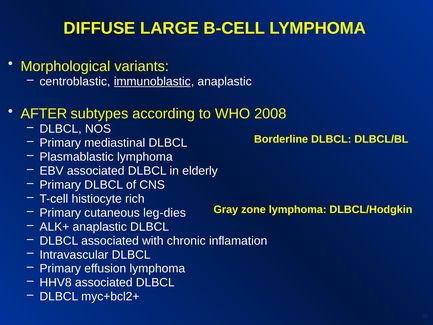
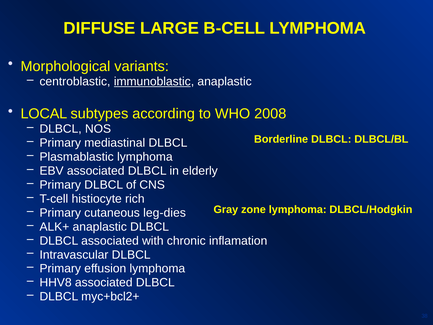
AFTER: AFTER -> LOCAL (44, 114)
